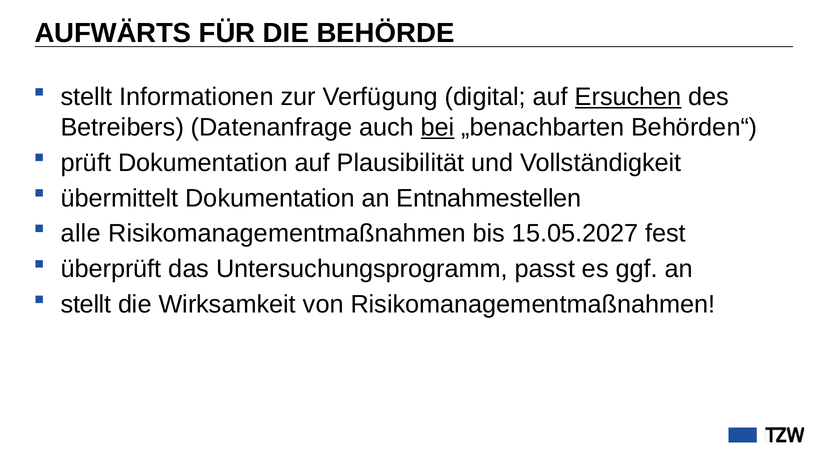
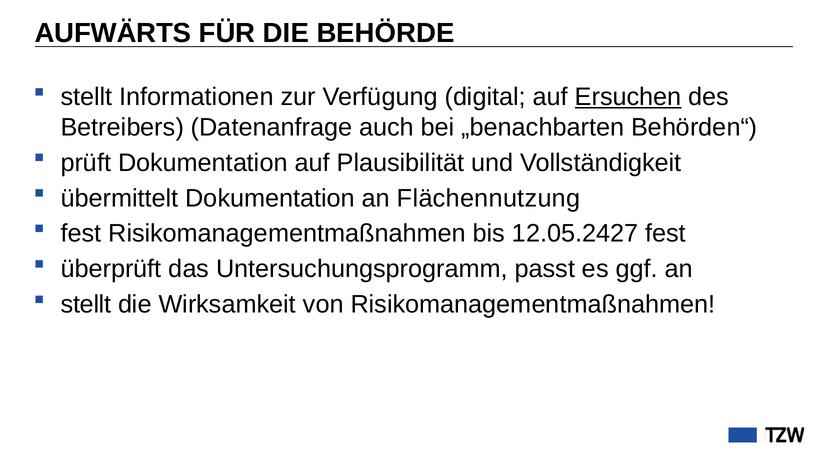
bei underline: present -> none (438, 127)
Entnahmestellen: Entnahmestellen -> Flächennutzung (489, 198)
alle: alle -> fest (81, 233)
15.05.2027: 15.05.2027 -> 12.05.2427 (575, 233)
